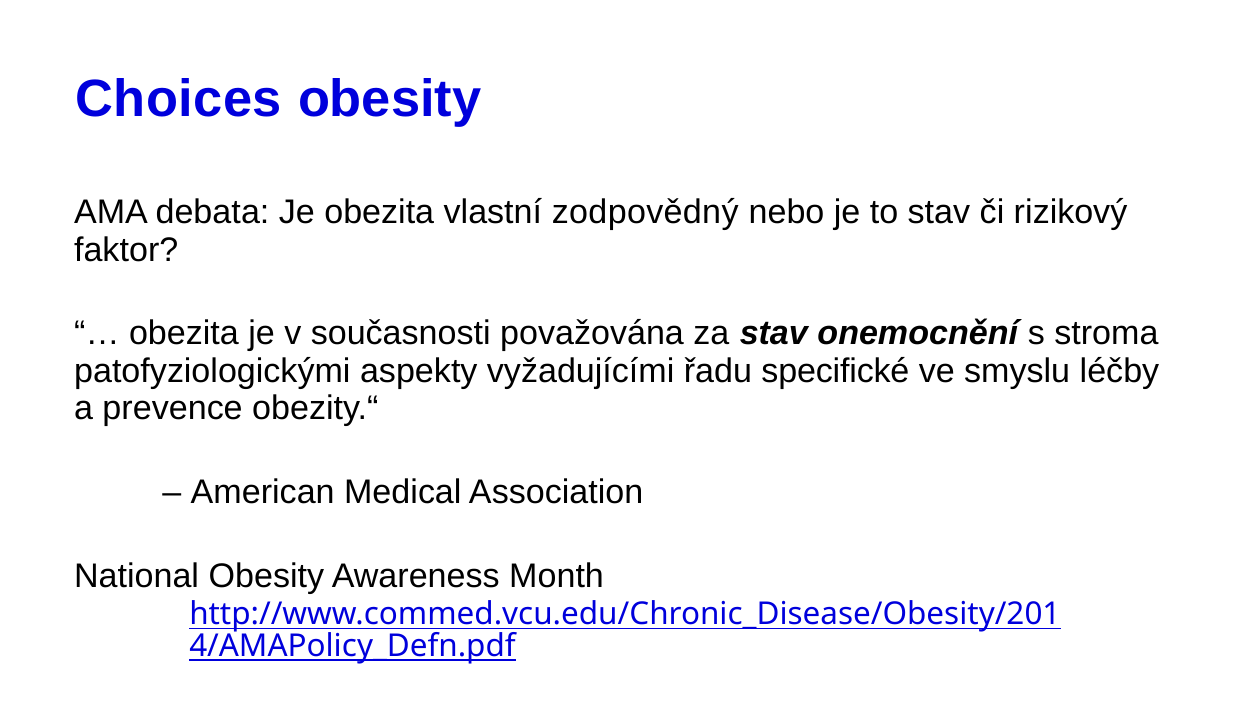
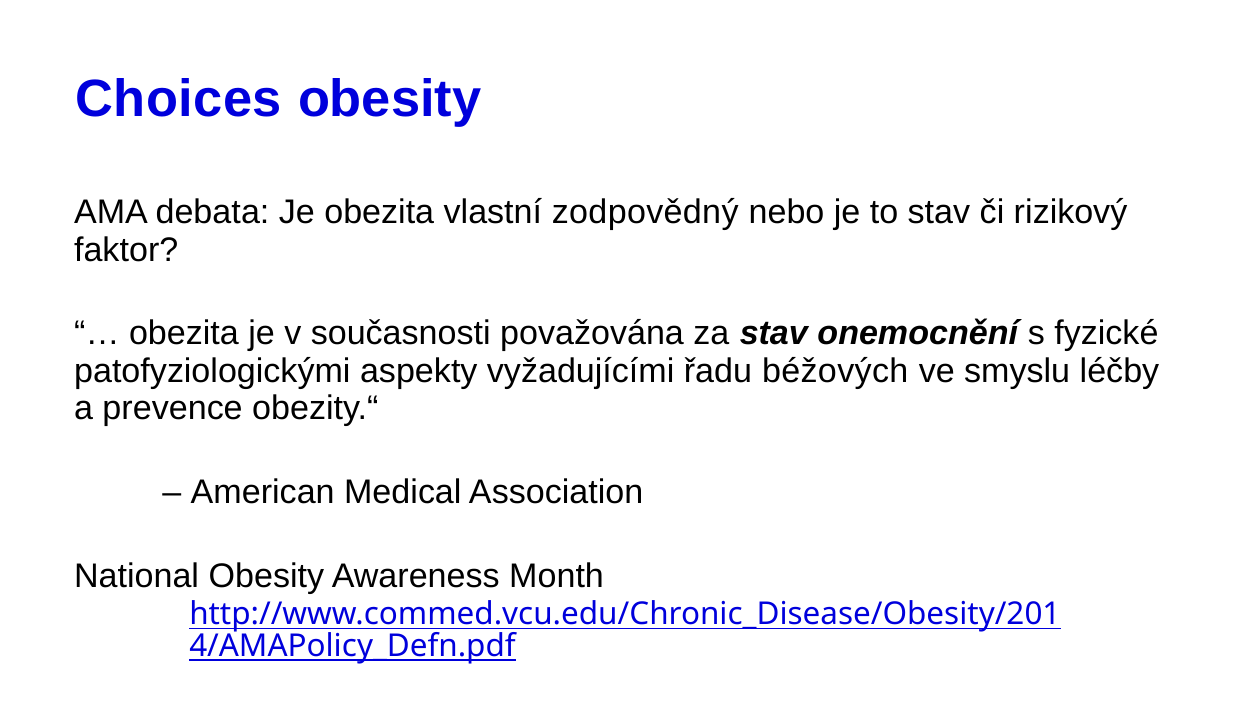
stroma: stroma -> fyzické (1106, 333)
specifické: specifické -> béžových (835, 371)
